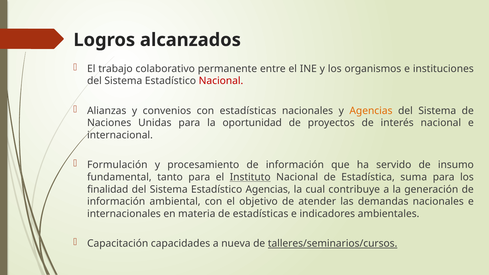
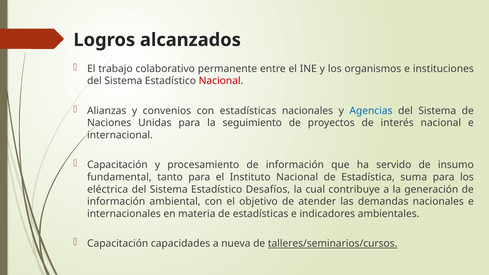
Agencias colour: orange -> blue (371, 111)
oportunidad: oportunidad -> seguimiento (252, 123)
Formulación: Formulación -> Capacitación (117, 165)
Instituto underline: present -> none (250, 177)
finalidad: finalidad -> eléctrica (108, 189)
Estadístico Agencias: Agencias -> Desafíos (268, 189)
